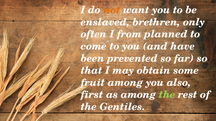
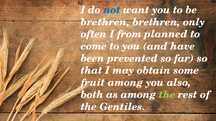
not colour: orange -> blue (112, 10)
enslaved: enslaved -> brethren (105, 22)
first: first -> both (92, 95)
